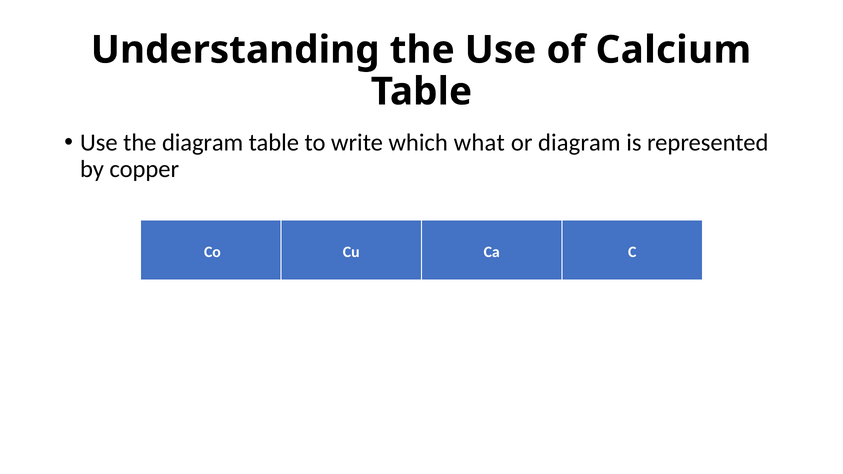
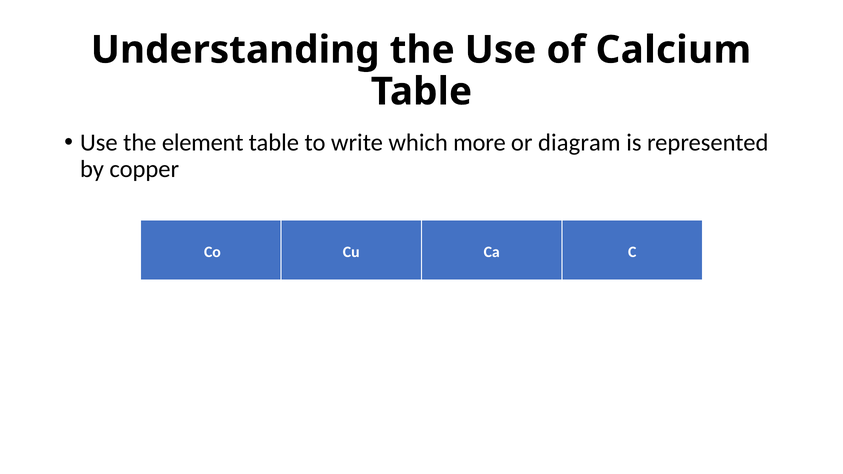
the diagram: diagram -> element (203, 143)
what: what -> more (479, 143)
